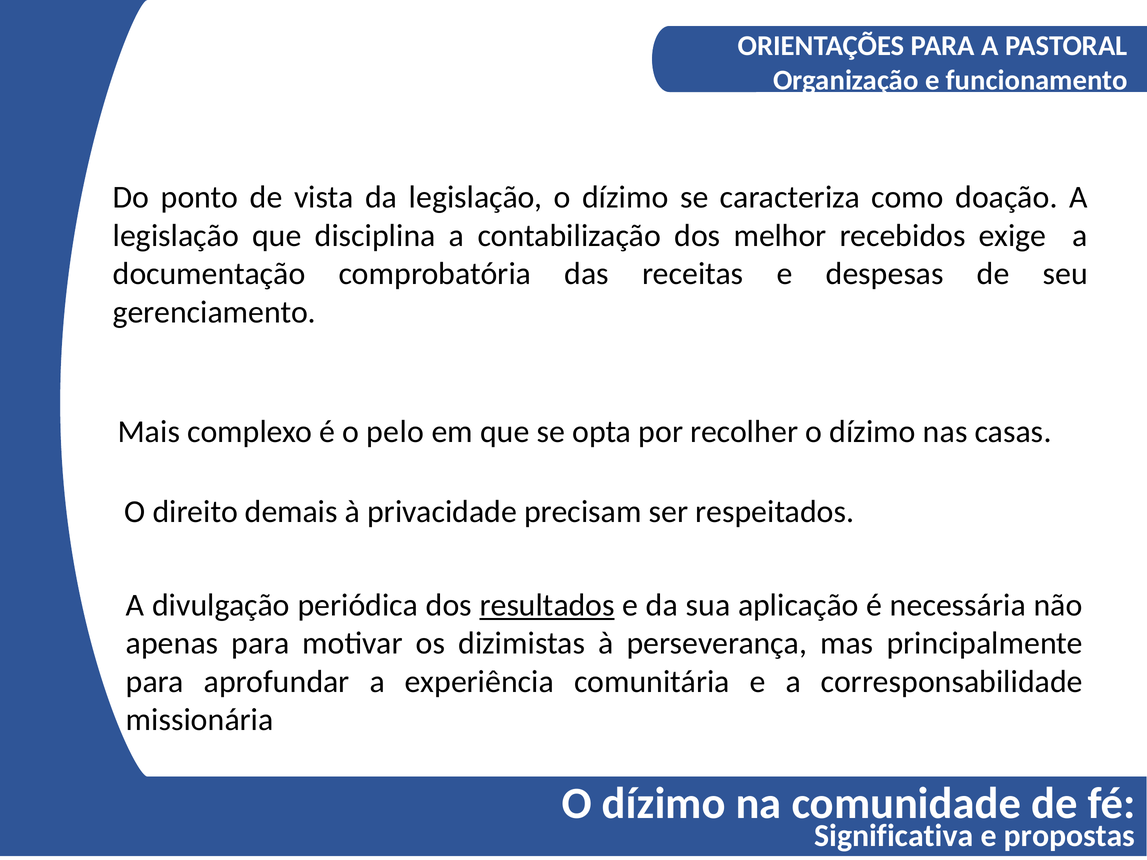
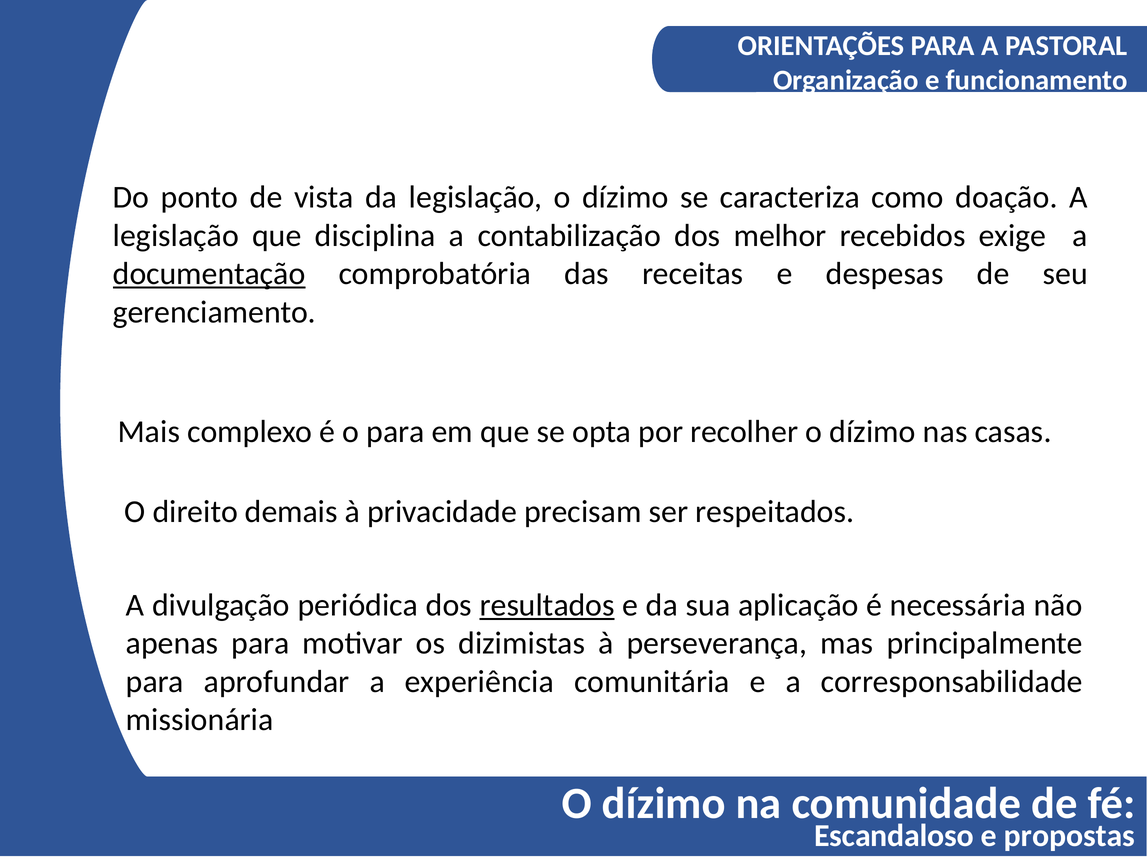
documentação underline: none -> present (209, 274)
o pelo: pelo -> para (395, 432)
Significativa: Significativa -> Escandaloso (894, 836)
